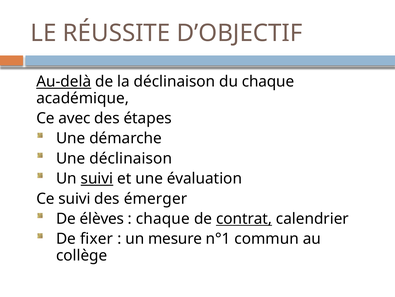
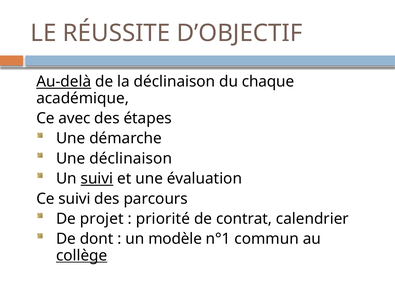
émerger: émerger -> parcours (156, 198)
élèves: élèves -> projet (102, 218)
chaque: chaque -> priorité (163, 218)
contrat underline: present -> none (244, 218)
fixer: fixer -> dont (97, 238)
mesure: mesure -> modèle (175, 238)
collège underline: none -> present (82, 255)
